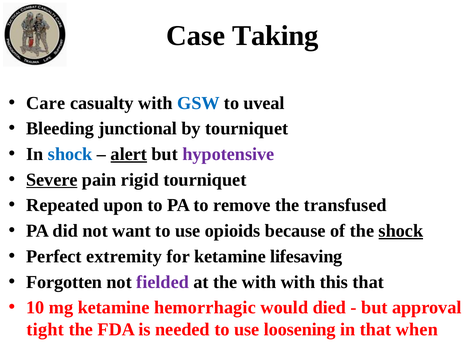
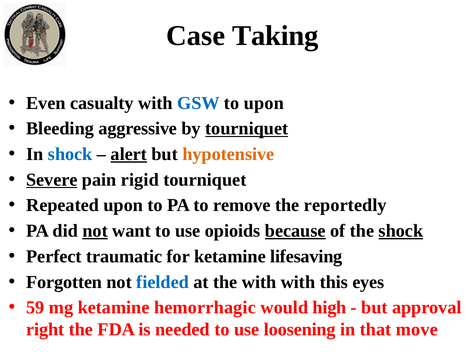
Care: Care -> Even (46, 103)
to uveal: uveal -> upon (264, 103)
junctional: junctional -> aggressive (138, 128)
tourniquet underline: none -> present (247, 128)
hypotensive colour: purple -> orange (228, 154)
transfused: transfused -> reportedly (345, 205)
not underline: none -> present (95, 231)
because underline: none -> present (295, 231)
extremity: extremity -> traumatic (124, 256)
fielded colour: purple -> blue (163, 282)
this that: that -> eyes (368, 282)
10: 10 -> 59 (35, 307)
died: died -> high (329, 307)
tight: tight -> right (45, 329)
when: when -> move (417, 329)
